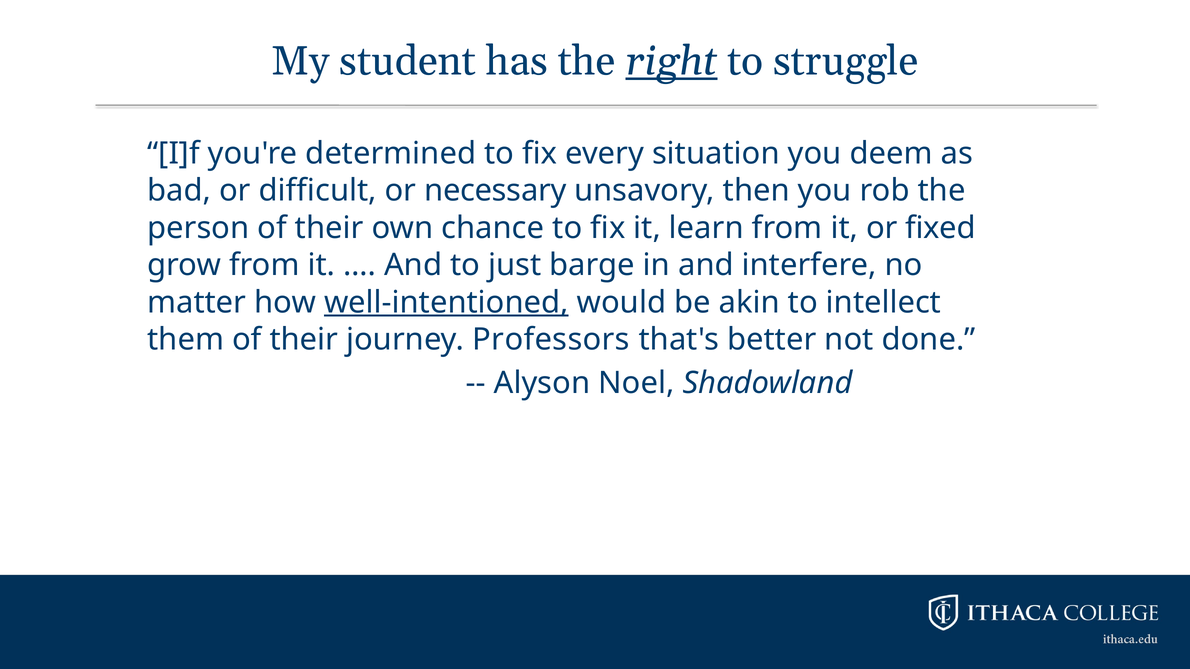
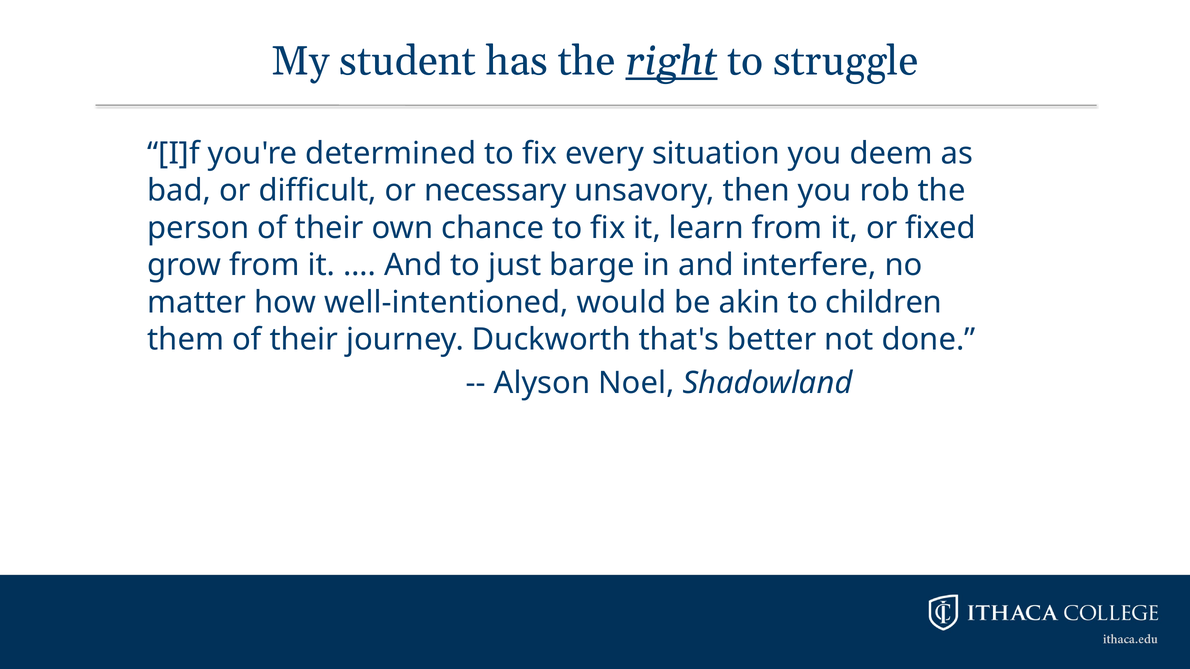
well-intentioned underline: present -> none (446, 303)
intellect: intellect -> children (884, 303)
Professors: Professors -> Duckworth (551, 340)
